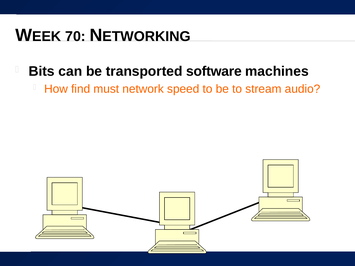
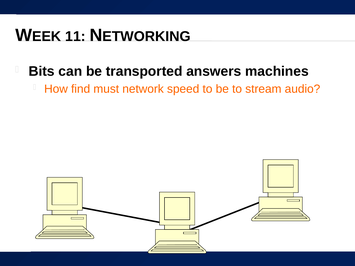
70: 70 -> 11 (75, 36)
software: software -> answers (214, 71)
